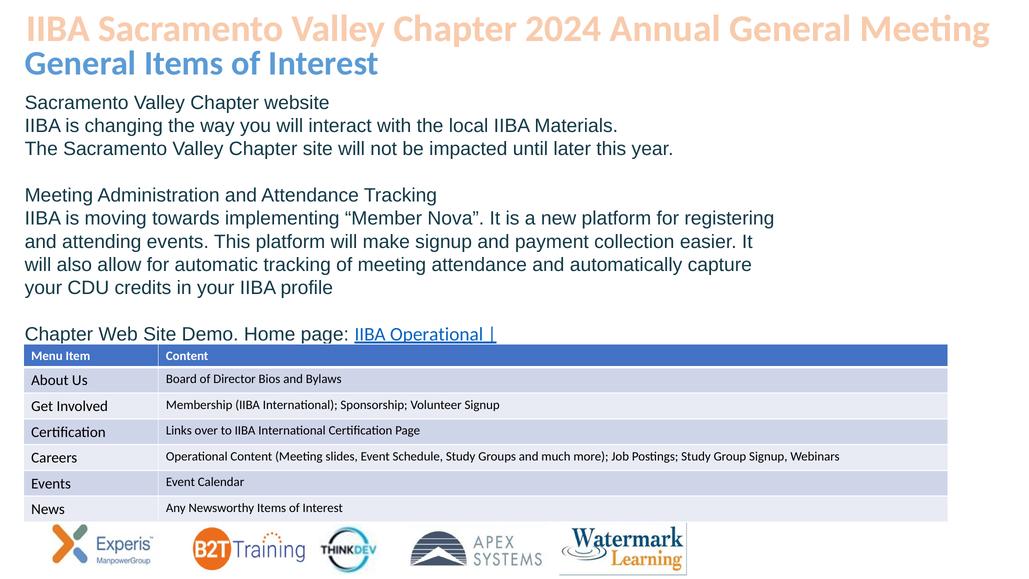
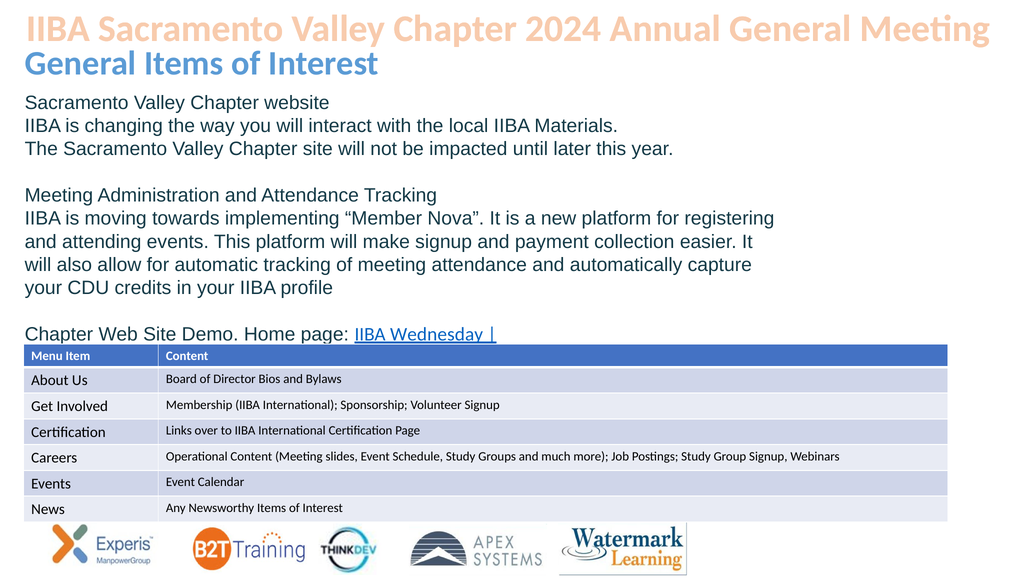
IIBA Operational: Operational -> Wednesday (437, 334)
